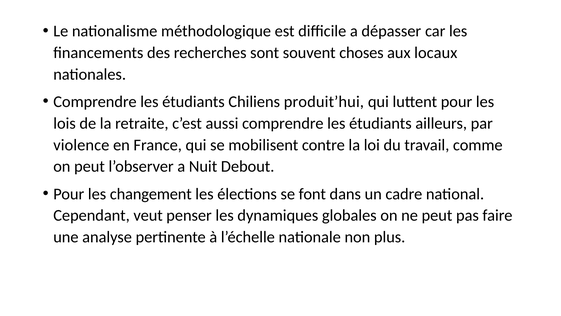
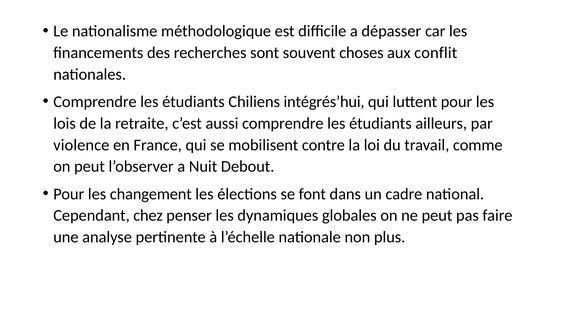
locaux: locaux -> conflit (436, 53)
produit’hui: produit’hui -> intégrés’hui (324, 102)
veut: veut -> chez (148, 215)
